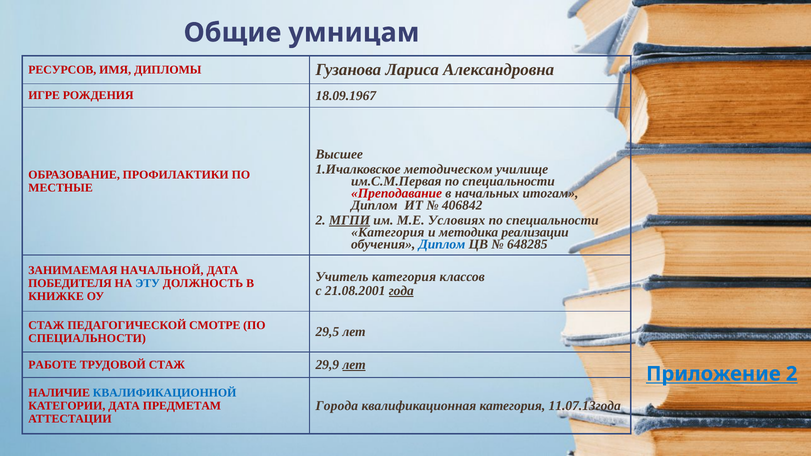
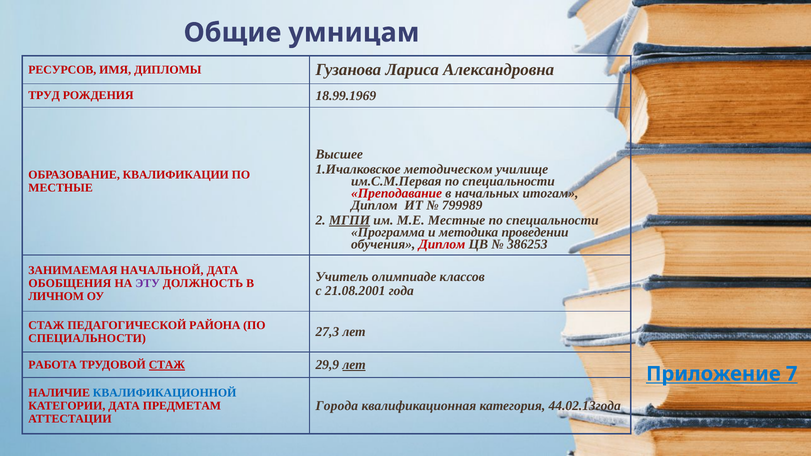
ИГРЕ: ИГРЕ -> ТРУД (44, 96)
18.09.1967: 18.09.1967 -> 18.99.1969 (346, 96)
ПРОФИЛАКТИКИ: ПРОФИЛАКТИКИ -> КВАЛИФИКАЦИИ (176, 175)
406842: 406842 -> 799989 (462, 206)
М.Е Условиях: Условиях -> Местные (457, 220)
Категория: Категория -> Программа (388, 232)
реализации: реализации -> проведении (535, 232)
Диплом colour: blue -> red (442, 244)
648285: 648285 -> 386253 (527, 244)
Учитель категория: категория -> олимпиаде (404, 277)
ПОБЕДИТЕЛЯ: ПОБЕДИТЕЛЯ -> ОБОБЩЕНИЯ (70, 283)
ЭТУ colour: blue -> purple (148, 283)
года underline: present -> none (401, 291)
КНИЖКЕ: КНИЖКЕ -> ЛИЧНОМ (56, 297)
СМОТРЕ: СМОТРЕ -> РАЙОНА (215, 325)
29,5: 29,5 -> 27,3 (327, 332)
РАБОТЕ: РАБОТЕ -> РАБОТА (53, 365)
СТАЖ underline: none -> present (167, 365)
Приложение 2: 2 -> 7 (792, 374)
11.07.13года: 11.07.13года -> 44.02.13года (585, 406)
